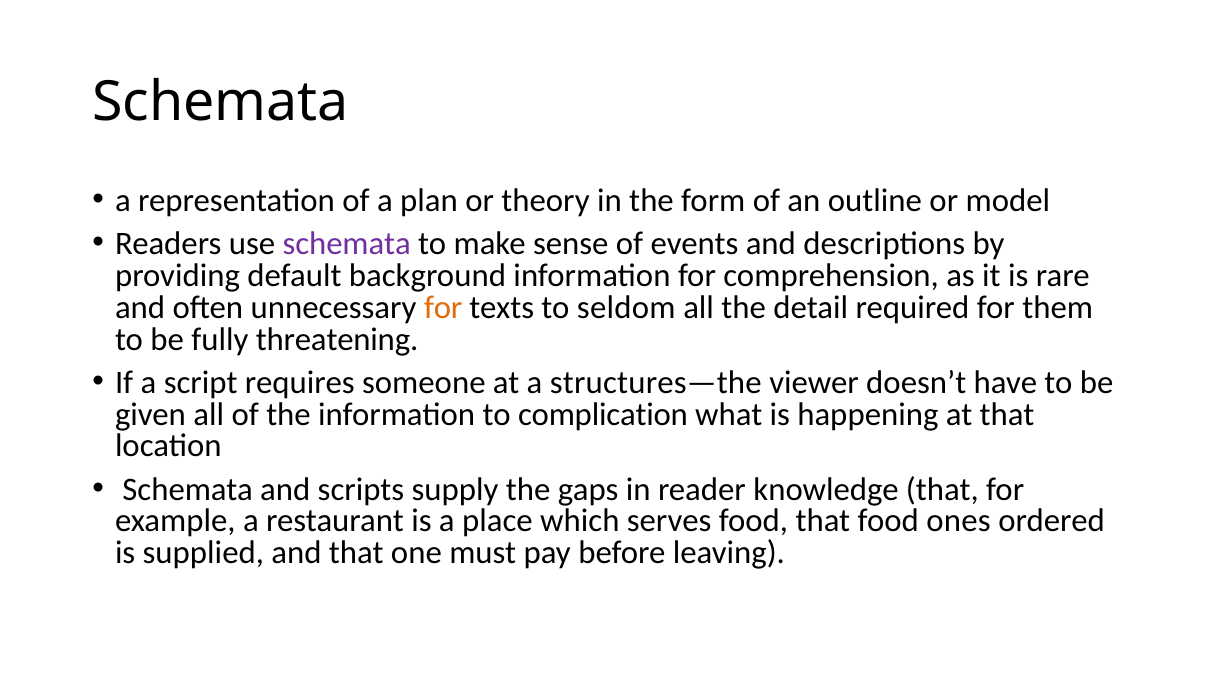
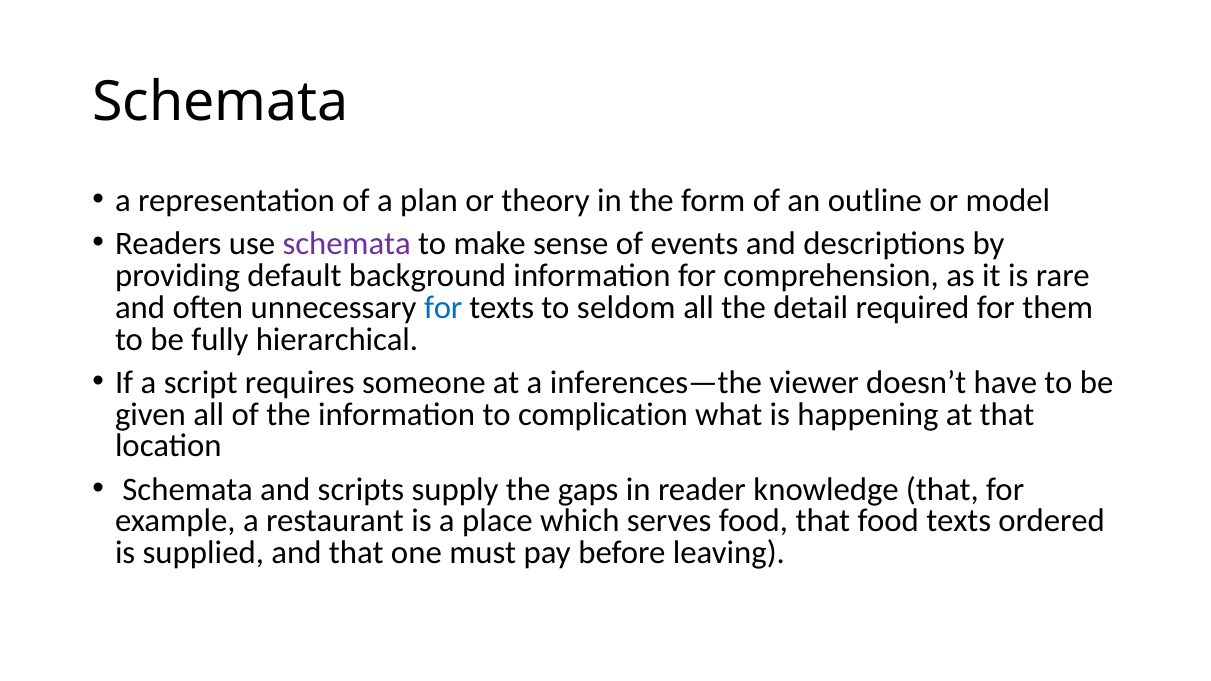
for colour: orange -> blue (443, 307)
threatening: threatening -> hierarchical (337, 339)
structures—the: structures—the -> inferences—the (656, 383)
food ones: ones -> texts (959, 521)
